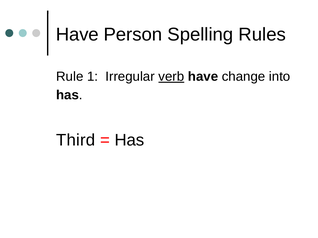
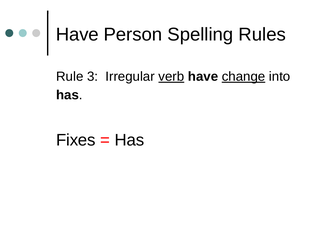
1: 1 -> 3 (93, 77)
change underline: none -> present (244, 77)
Third: Third -> Fixes (76, 140)
